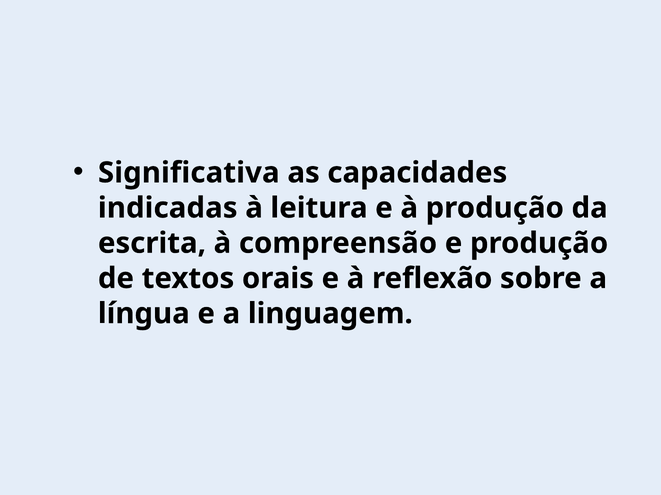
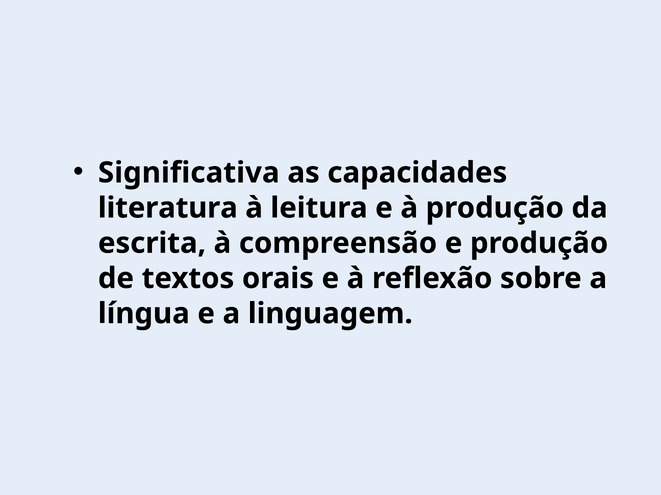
indicadas: indicadas -> literatura (168, 208)
